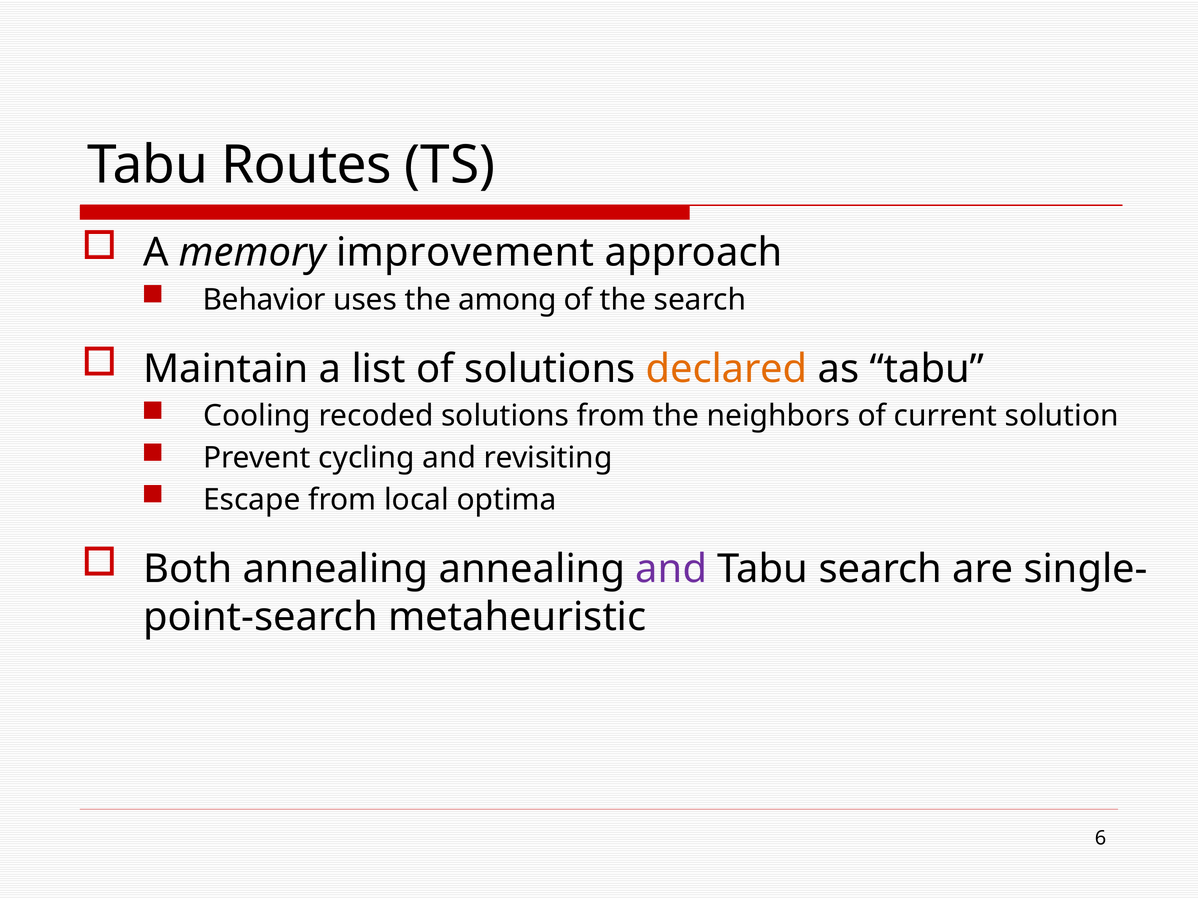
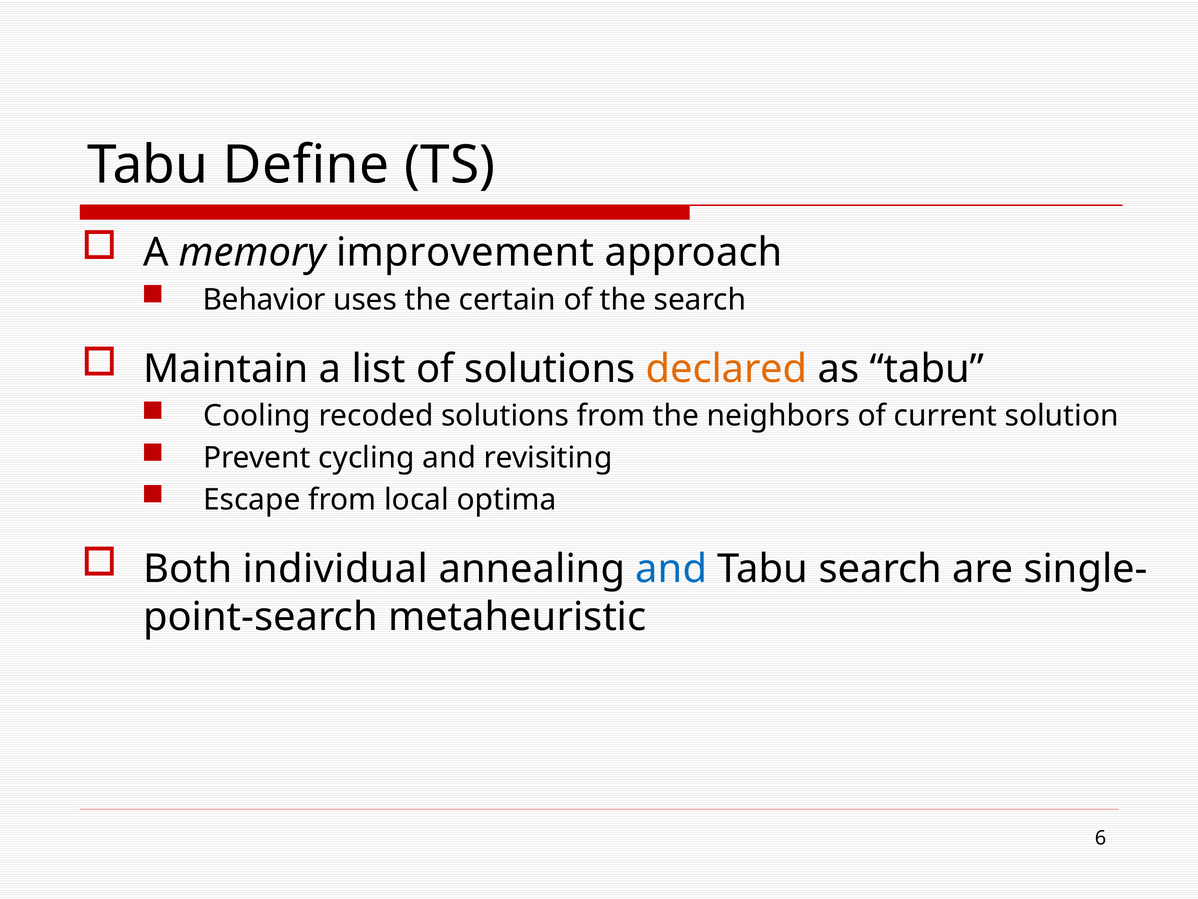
Routes: Routes -> Define (306, 165)
among: among -> certain (507, 299)
Both annealing: annealing -> individual (335, 569)
and colour: purple -> blue (671, 569)
